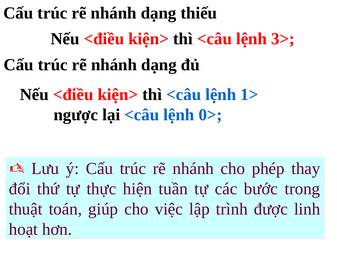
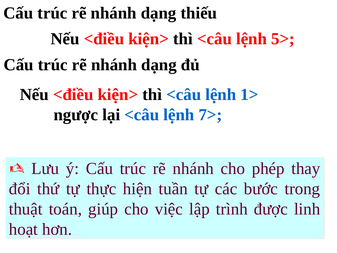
3>: 3> -> 5> (283, 39)
0>: 0> -> 7> (210, 115)
